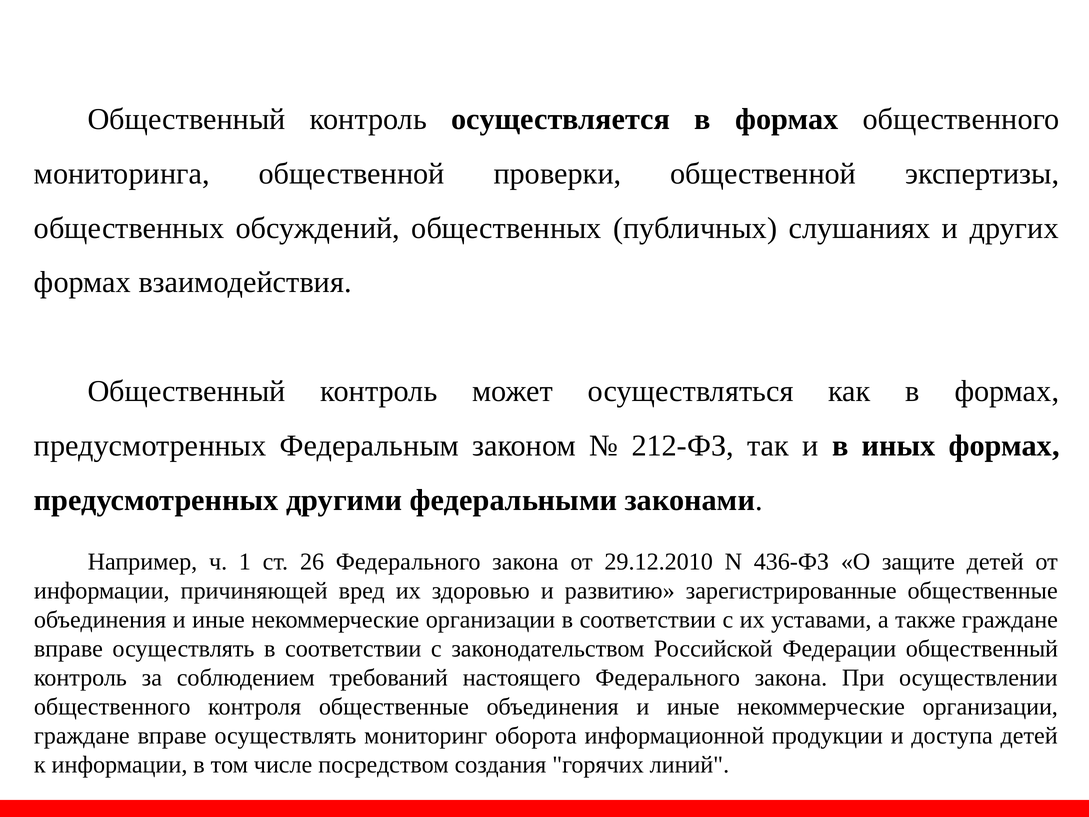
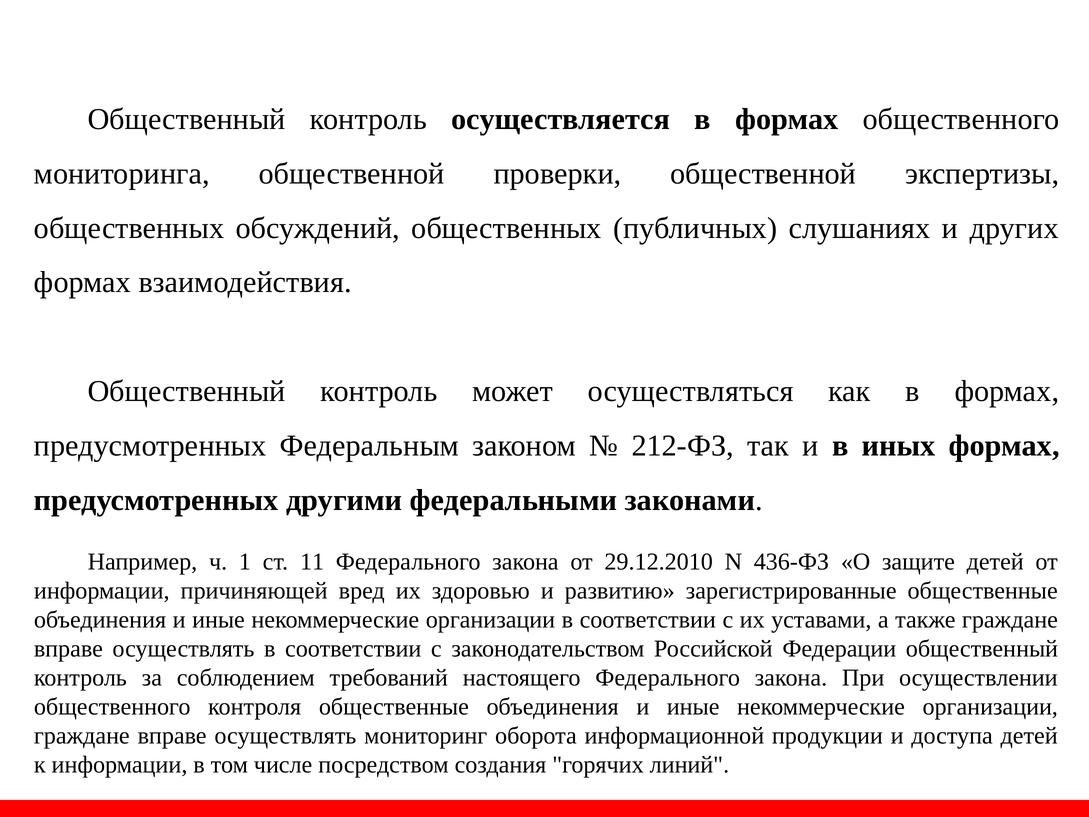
26: 26 -> 11 (312, 561)
